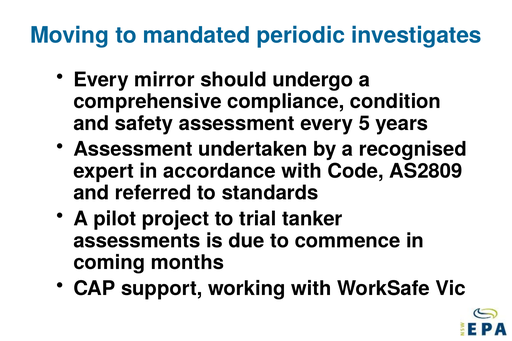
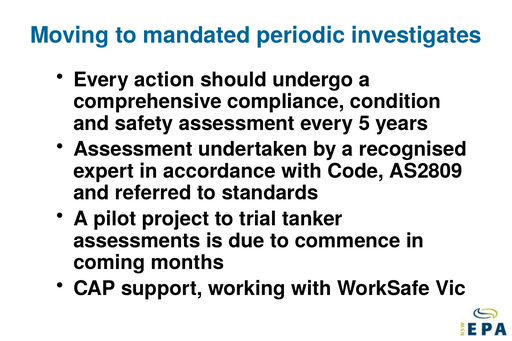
mirror: mirror -> action (164, 80)
